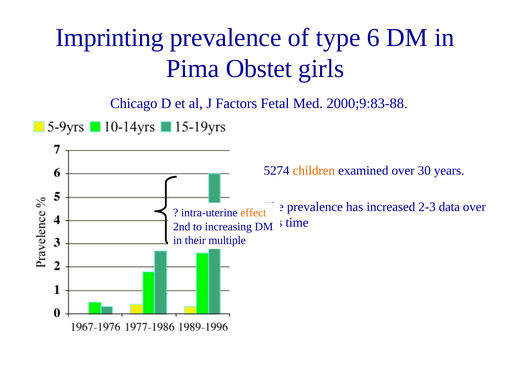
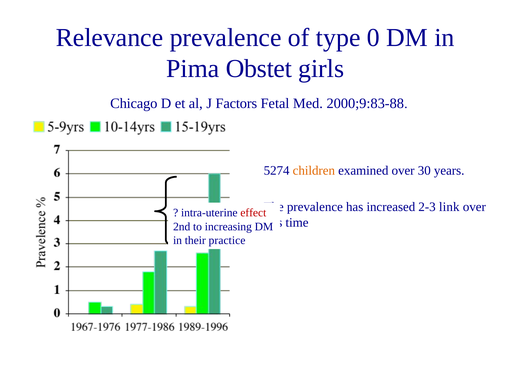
Imprinting: Imprinting -> Relevance (109, 38)
6: 6 -> 0 (373, 38)
data: data -> link (449, 207)
effect colour: orange -> red (253, 213)
multiple: multiple -> practice (227, 240)
